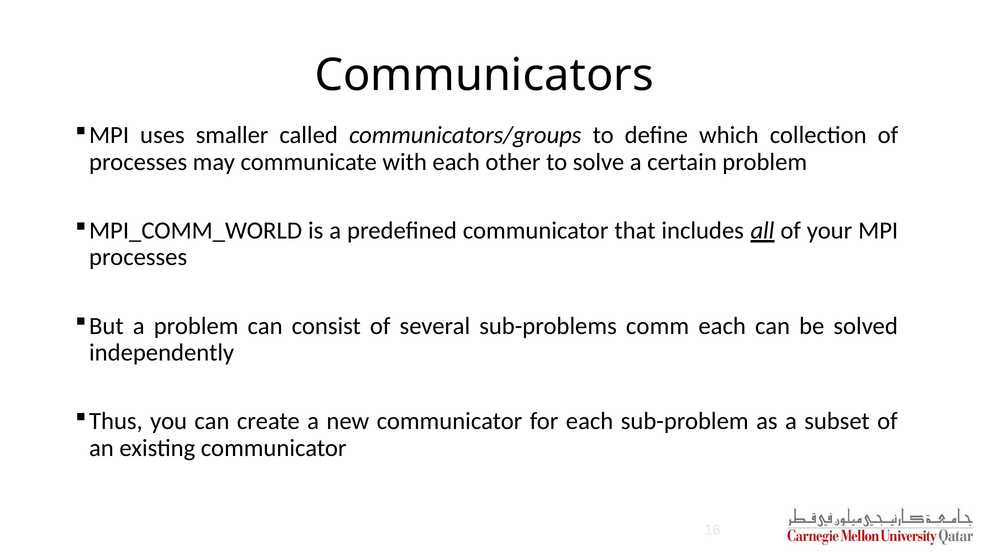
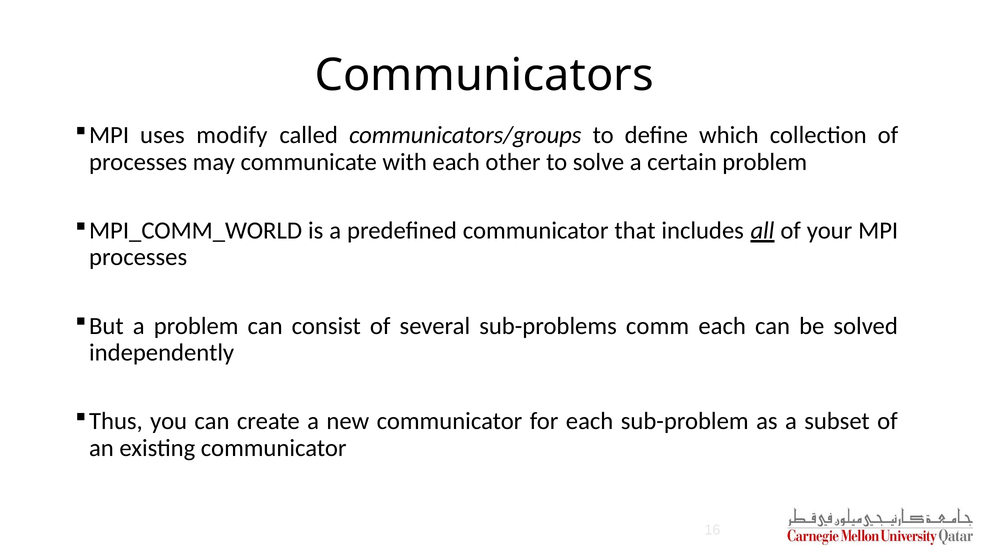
smaller: smaller -> modify (232, 135)
